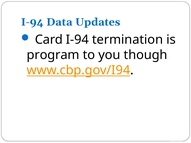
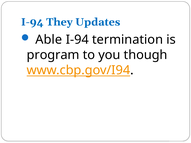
Data: Data -> They (59, 22)
Card: Card -> Able (49, 40)
